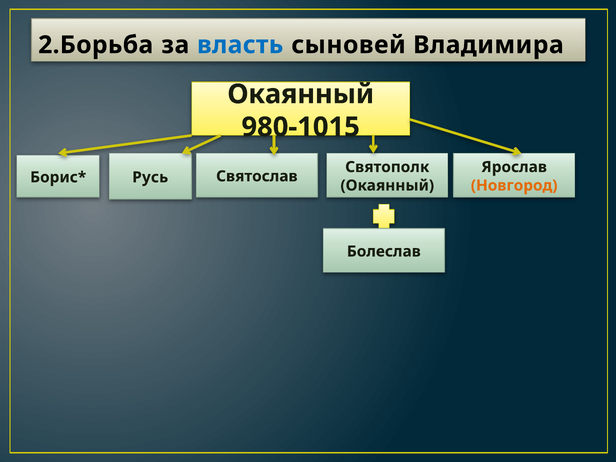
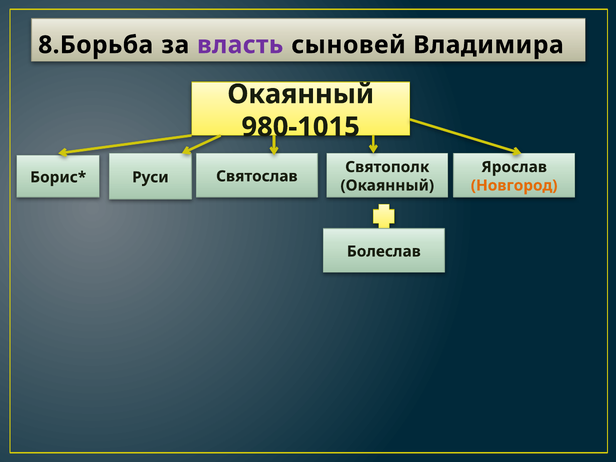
2.Борьба: 2.Борьба -> 8.Борьба (96, 45)
власть colour: blue -> purple (240, 45)
Русь: Русь -> Руси (150, 177)
